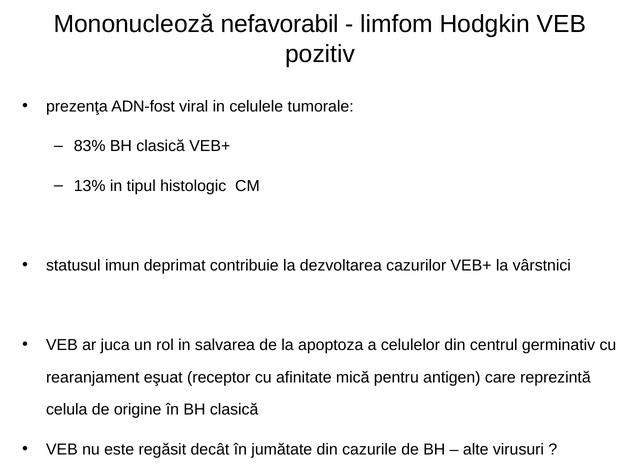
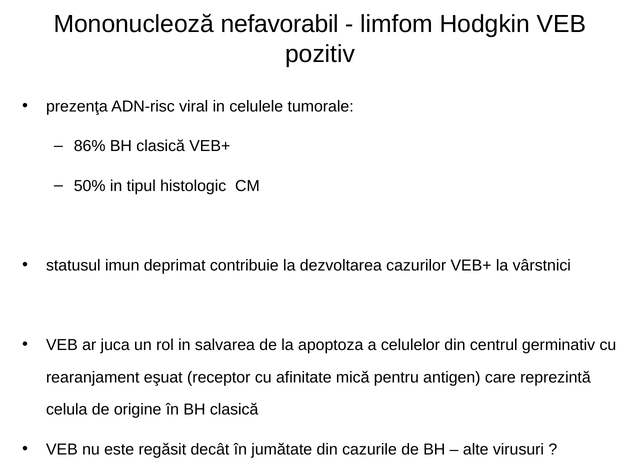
ADN-fost: ADN-fost -> ADN-risc (143, 107)
83%: 83% -> 86% (90, 146)
13%: 13% -> 50% (90, 186)
